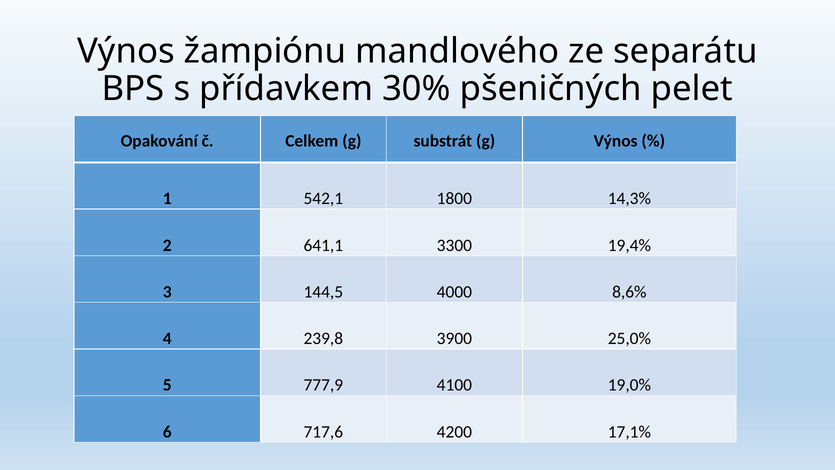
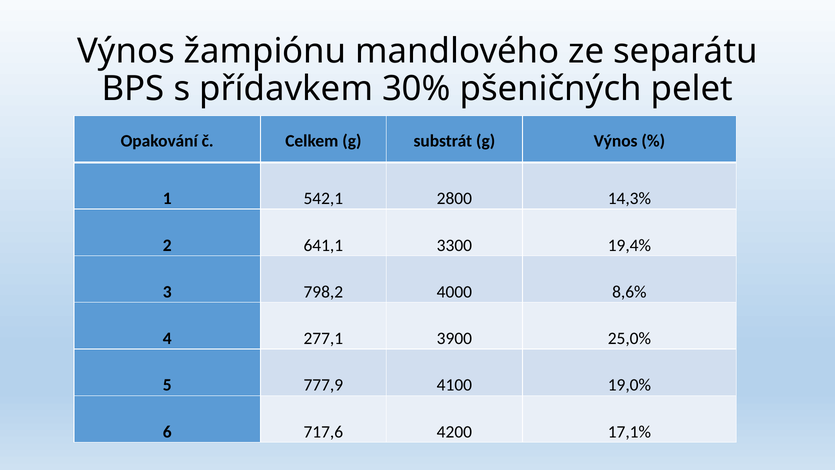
1800: 1800 -> 2800 (454, 199)
144,5: 144,5 -> 798,2 (323, 292)
239,8: 239,8 -> 277,1 (323, 338)
